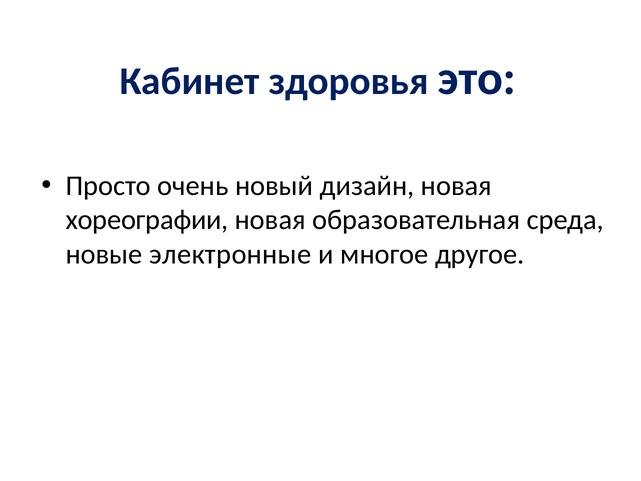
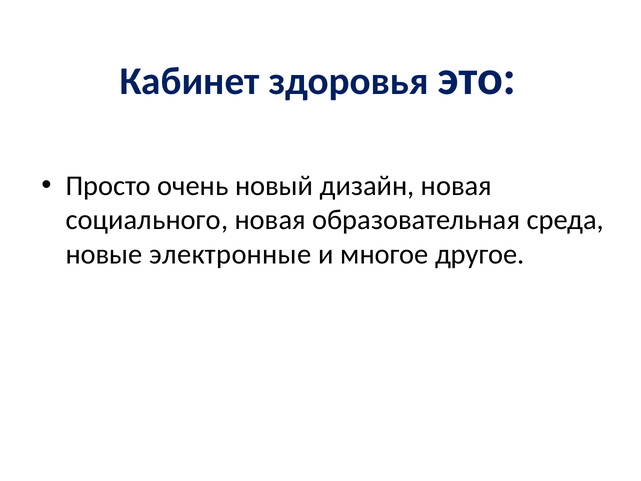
хореографии: хореографии -> социального (147, 220)
